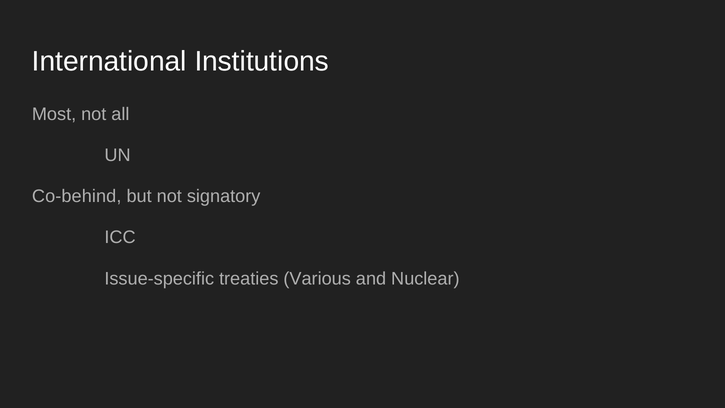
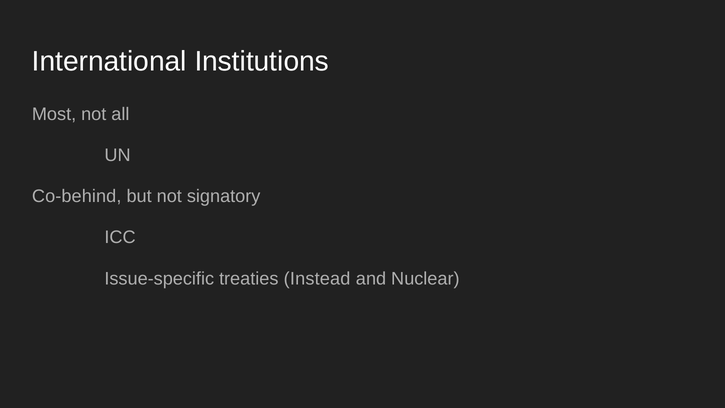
Various: Various -> Instead (317, 278)
